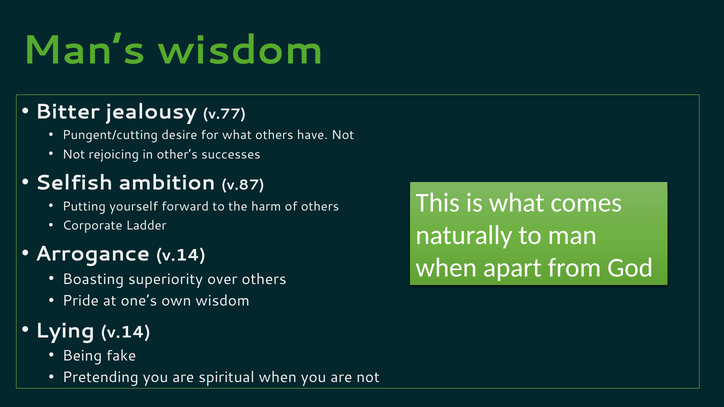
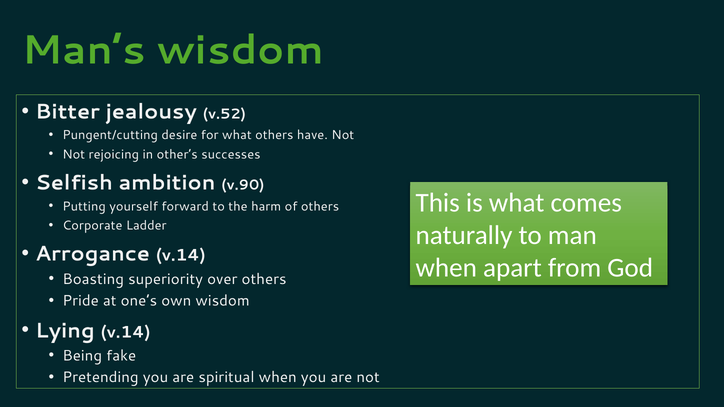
v.77: v.77 -> v.52 (224, 114)
v.87: v.87 -> v.90 (243, 185)
